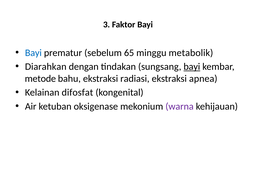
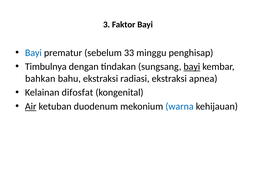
65: 65 -> 33 (129, 53)
metabolik: metabolik -> penghisap (191, 53)
Diarahkan: Diarahkan -> Timbulnya (46, 67)
metode: metode -> bahkan (40, 79)
Air underline: none -> present (31, 106)
oksigenase: oksigenase -> duodenum (96, 106)
warna colour: purple -> blue (180, 106)
